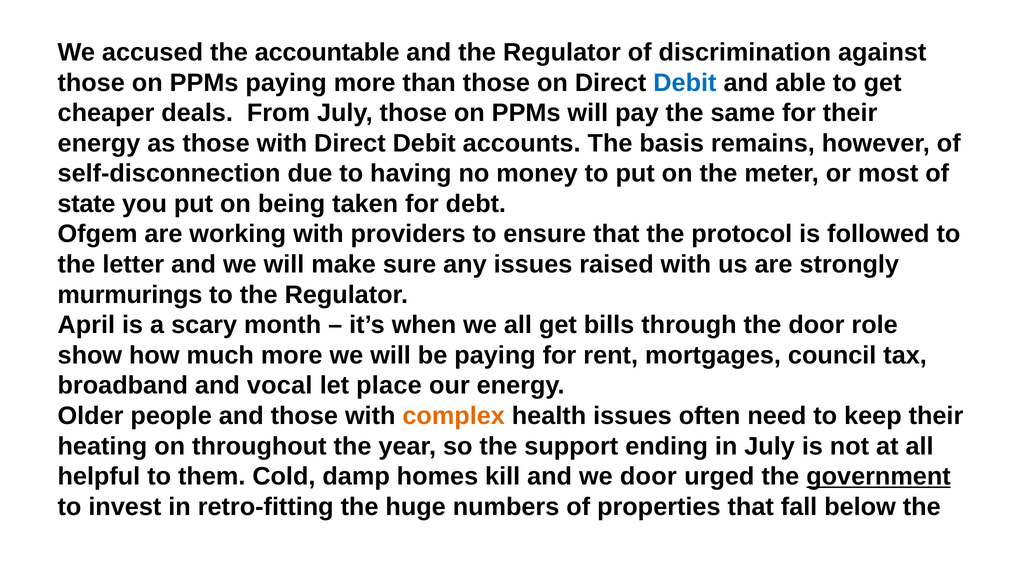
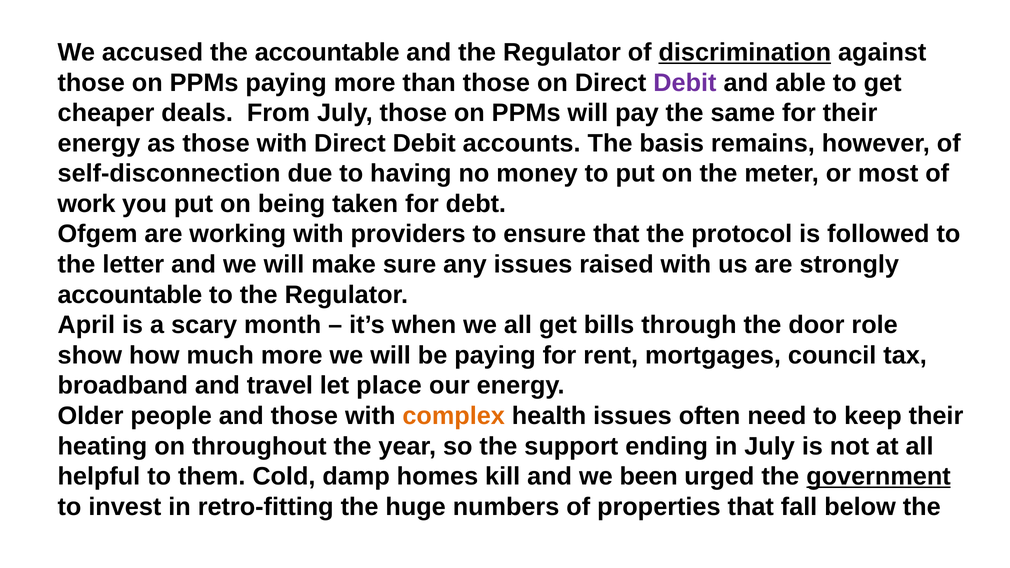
discrimination underline: none -> present (745, 52)
Debit colour: blue -> purple (685, 83)
state: state -> work (86, 204)
murmurings: murmurings -> accountable (130, 295)
vocal: vocal -> travel (280, 386)
we door: door -> been (649, 477)
